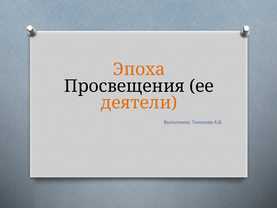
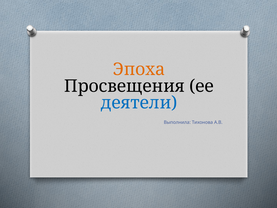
деятели colour: orange -> blue (139, 103)
